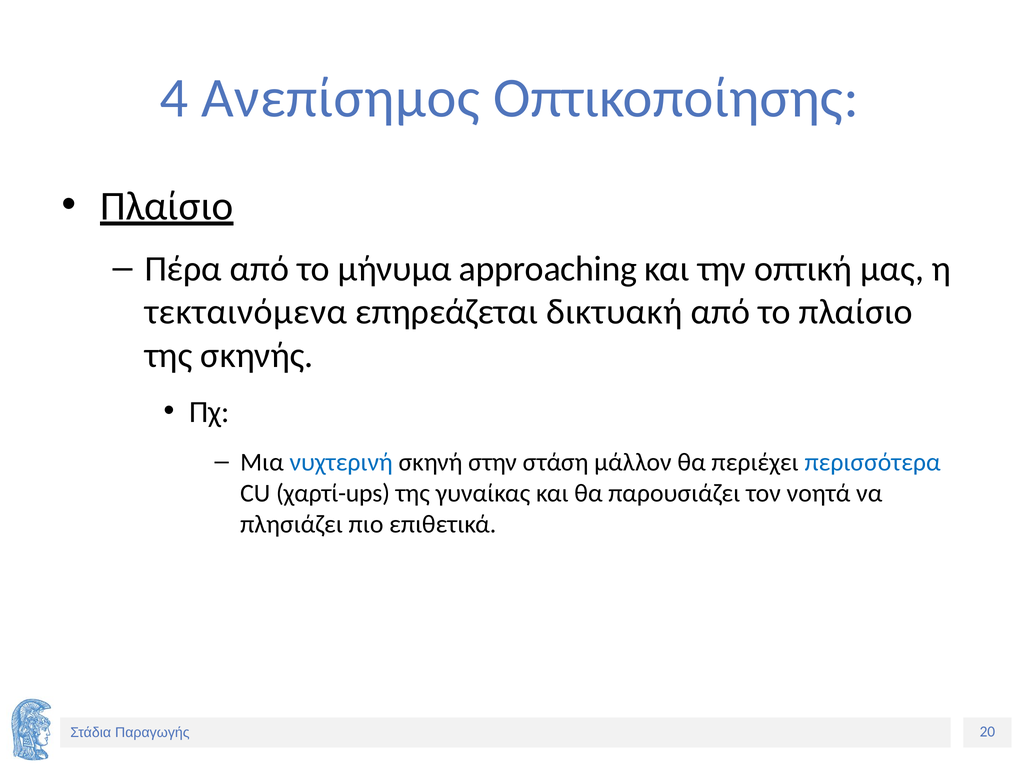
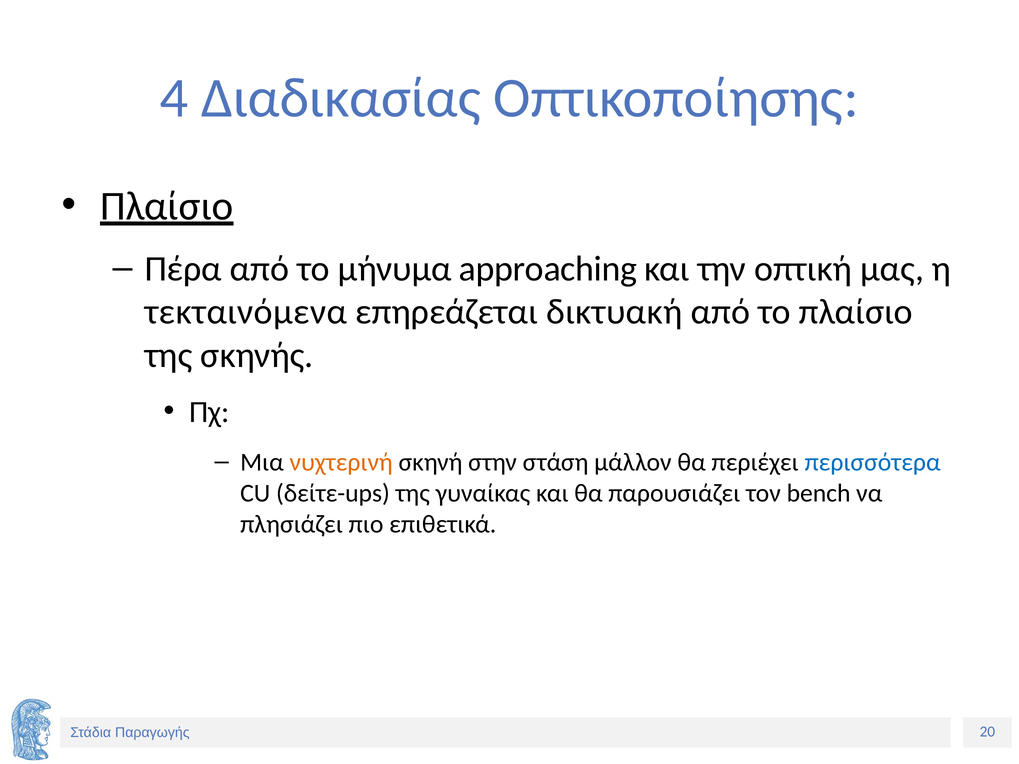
Ανεπίσημος: Ανεπίσημος -> Διαδικασίας (341, 98)
νυχτερινή colour: blue -> orange (341, 463)
χαρτί-ups: χαρτί-ups -> δείτε-ups (333, 493)
νοητά: νοητά -> bench (819, 493)
